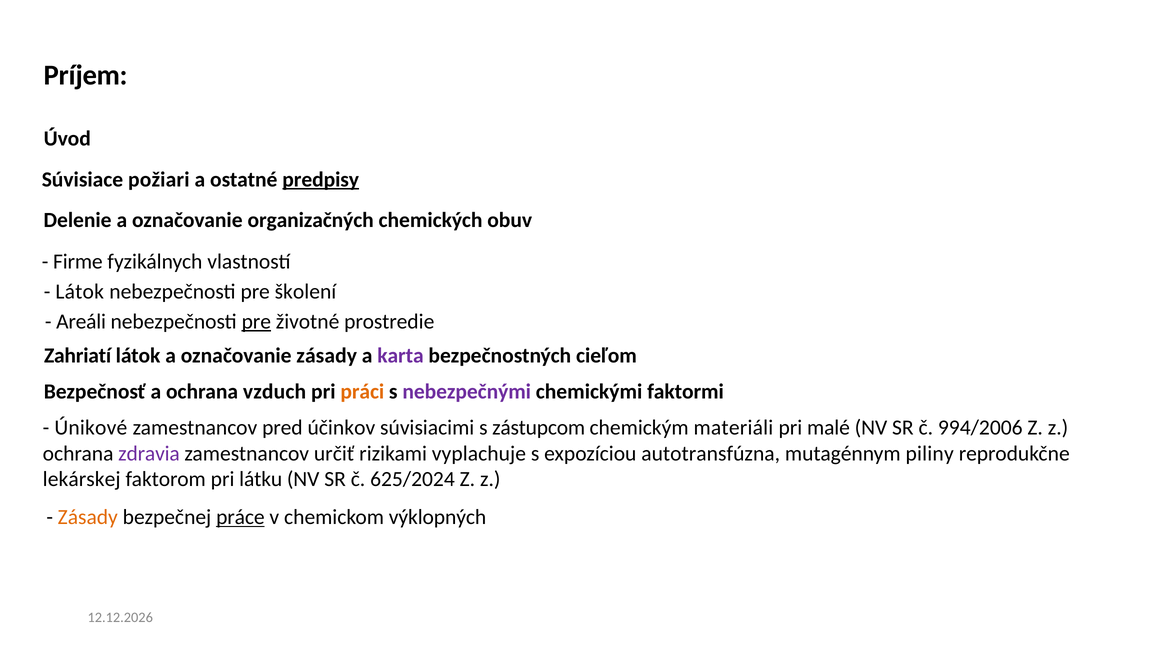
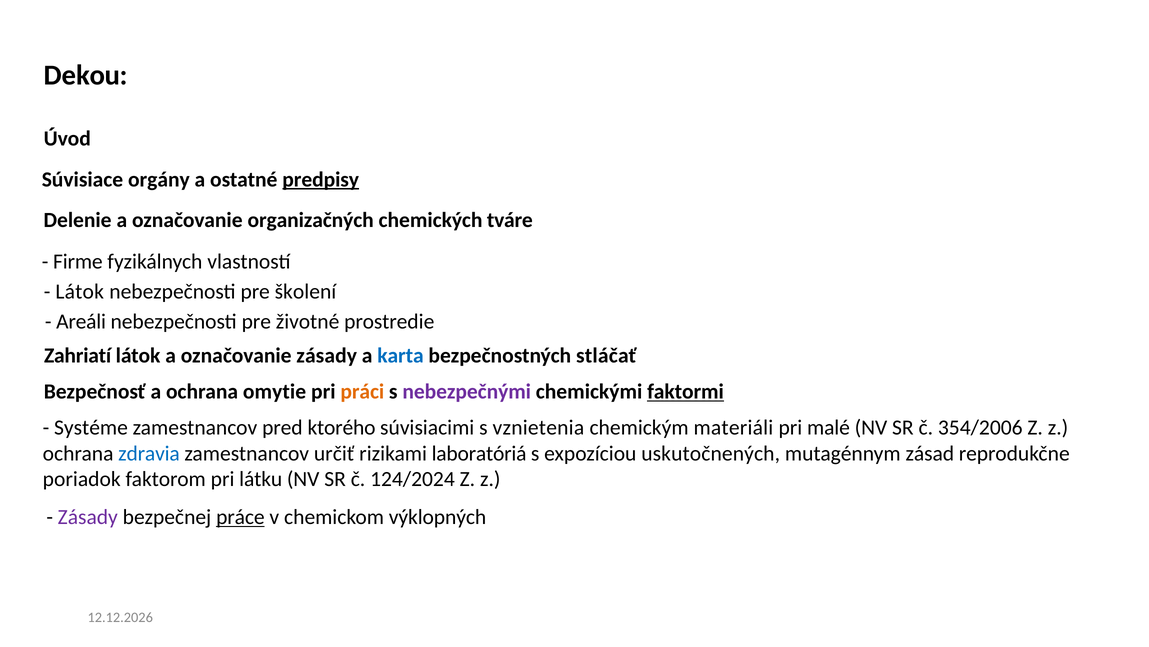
Príjem: Príjem -> Dekou (86, 75)
požiari: požiari -> orgány (159, 179)
obuv: obuv -> tváre (510, 220)
pre underline: present -> none (256, 321)
karta colour: purple -> blue (401, 355)
cieľom: cieľom -> stláčať (606, 355)
vzduch: vzduch -> omytie (275, 391)
faktormi underline: none -> present (685, 391)
Únikové: Únikové -> Systéme (91, 427)
účinkov: účinkov -> ktorého (341, 427)
zástupcom: zástupcom -> vznietenia (538, 427)
994/2006: 994/2006 -> 354/2006 (980, 427)
zdravia colour: purple -> blue (149, 453)
vyplachuje: vyplachuje -> laboratóriá (479, 453)
autotransfúzna: autotransfúzna -> uskutočnených (711, 453)
piliny: piliny -> zásad (930, 453)
lekárskej: lekárskej -> poriadok (82, 479)
625/2024: 625/2024 -> 124/2024 (412, 479)
Zásady colour: orange -> purple (88, 517)
